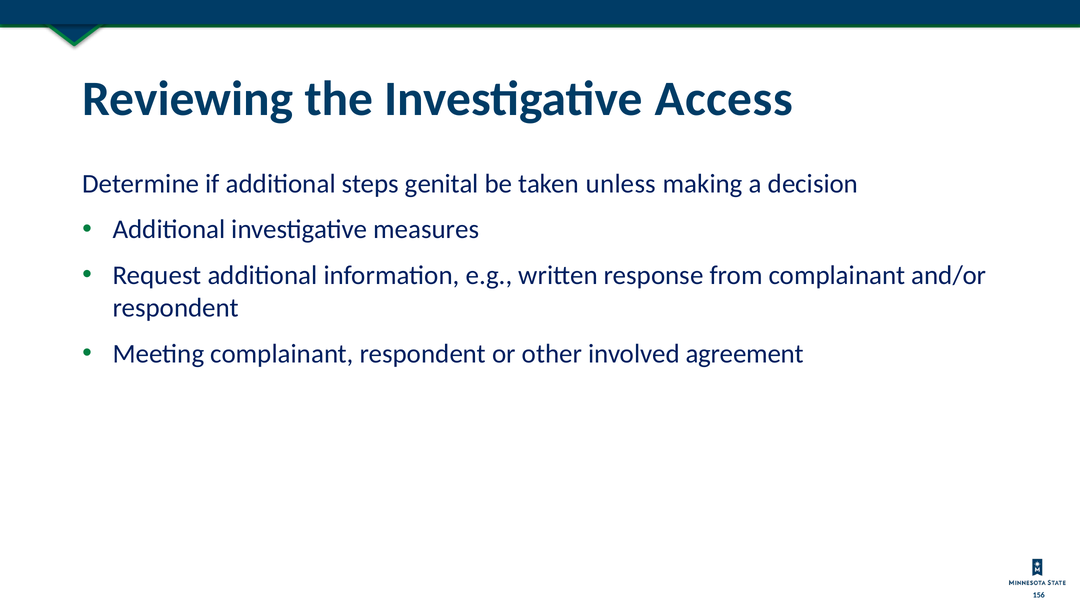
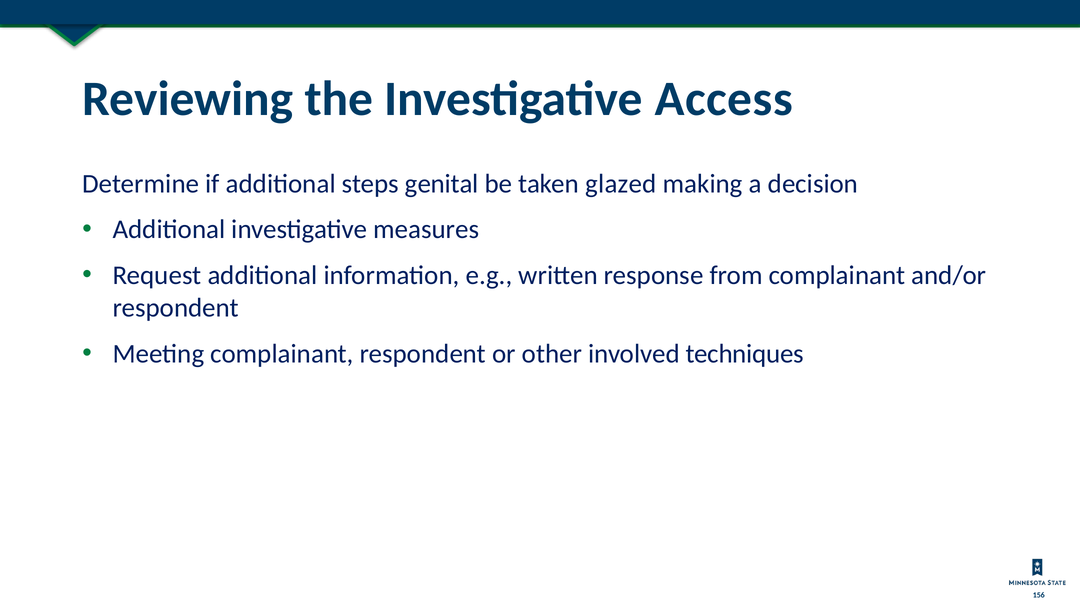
unless: unless -> glazed (621, 184)
agreement: agreement -> techniques (745, 354)
